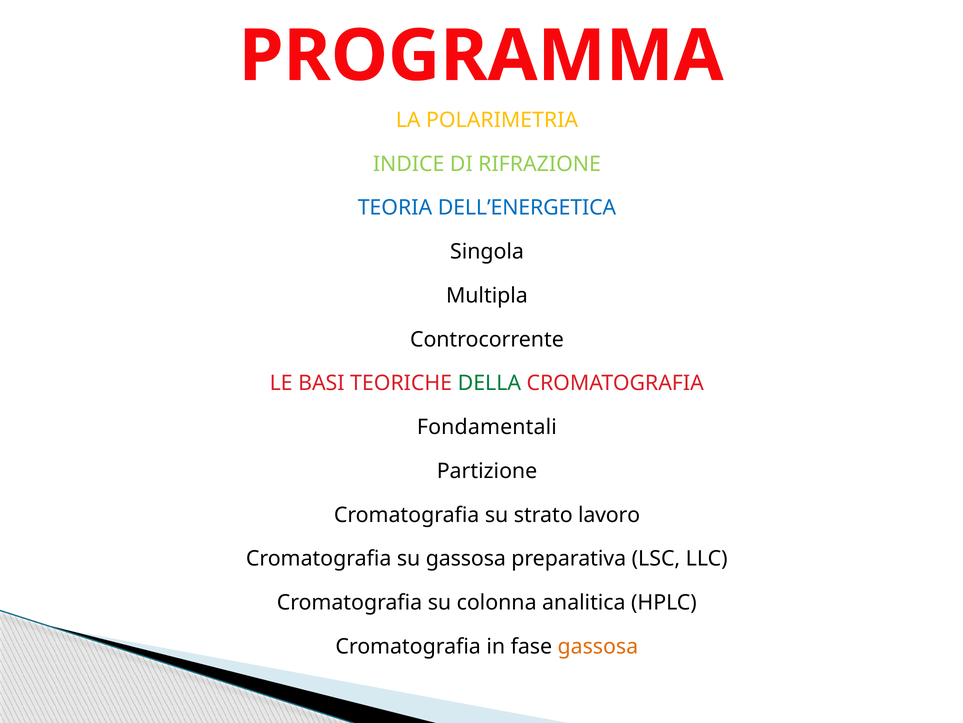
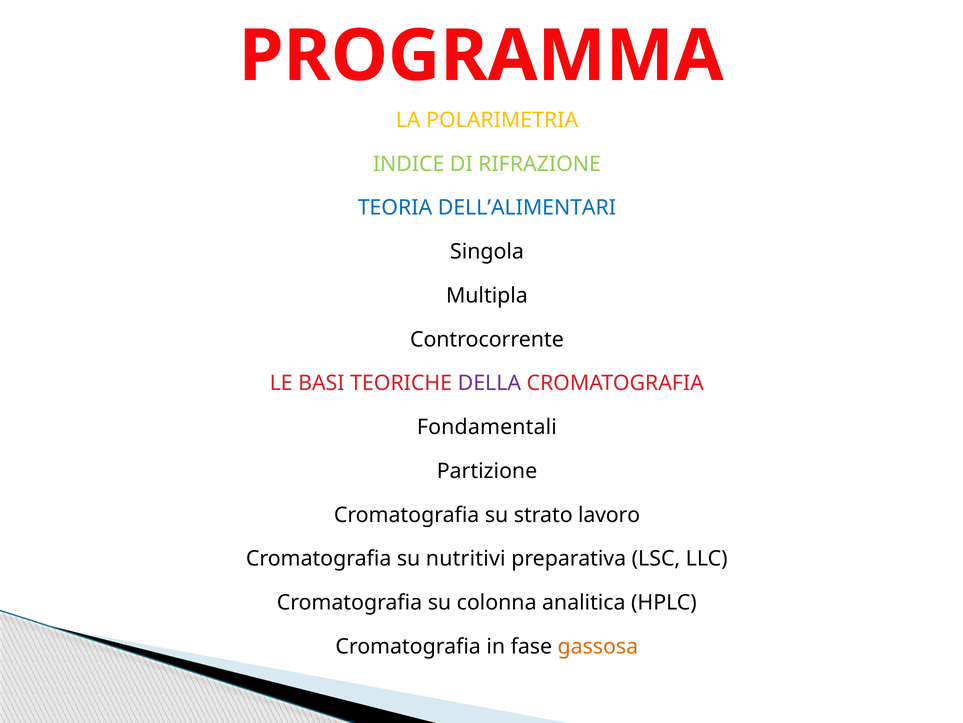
DELL’ENERGETICA: DELL’ENERGETICA -> DELL’ALIMENTARI (527, 208)
DELLA colour: green -> purple (489, 383)
su gassosa: gassosa -> nutritivi (466, 558)
